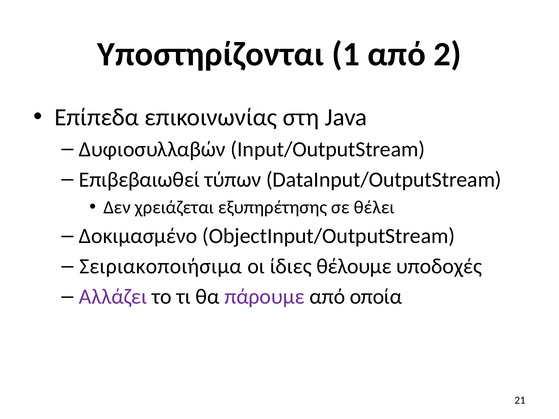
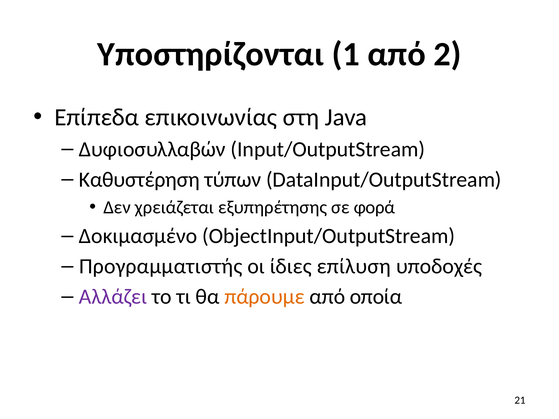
Επιβεβαιωθεί: Επιβεβαιωθεί -> Καθυστέρηση (139, 180)
θέλει: θέλει -> φορά (374, 207)
Σειριακοποιήσιμα: Σειριακοποιήσιμα -> Προγραμματιστής (161, 267)
θέλουμε: θέλουμε -> επίλυση (354, 267)
πάρουμε colour: purple -> orange (265, 297)
